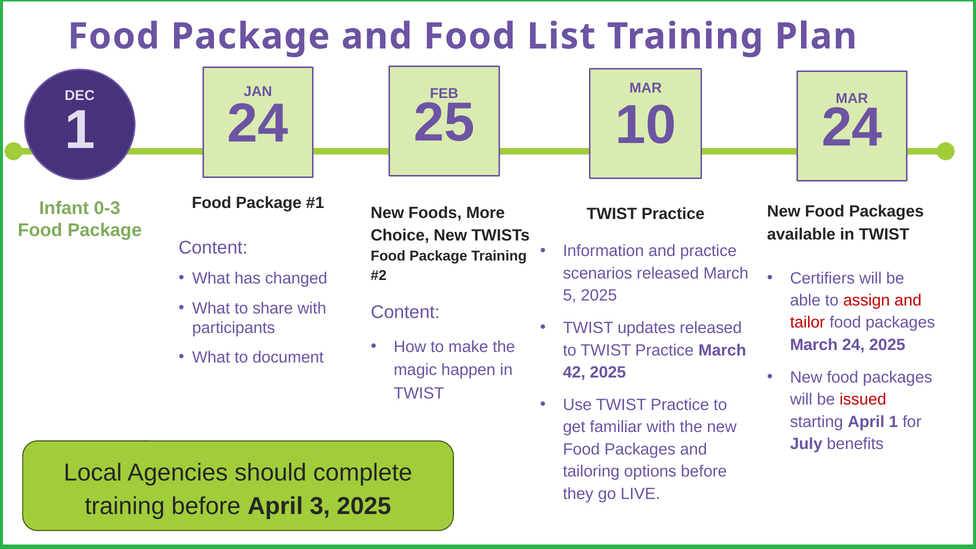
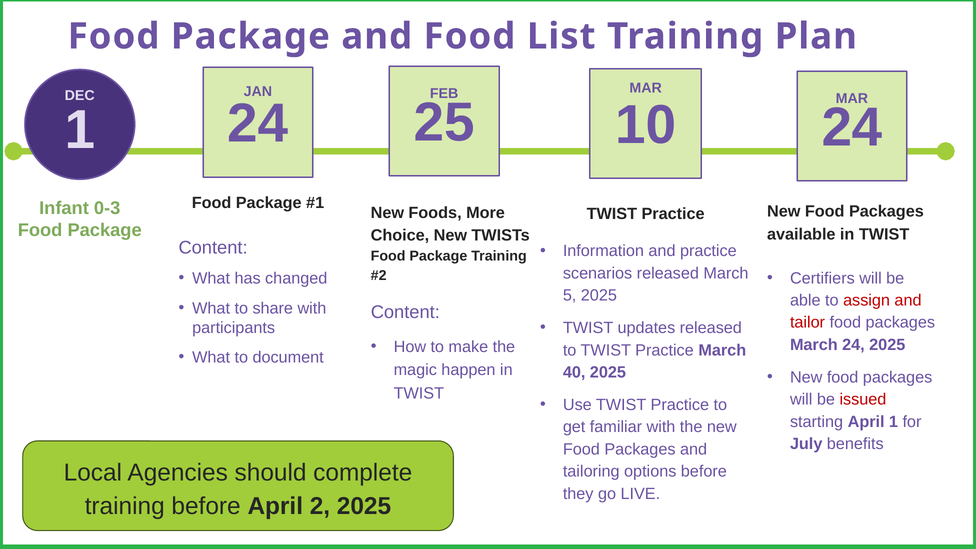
42: 42 -> 40 (574, 372)
3: 3 -> 2 (320, 506)
